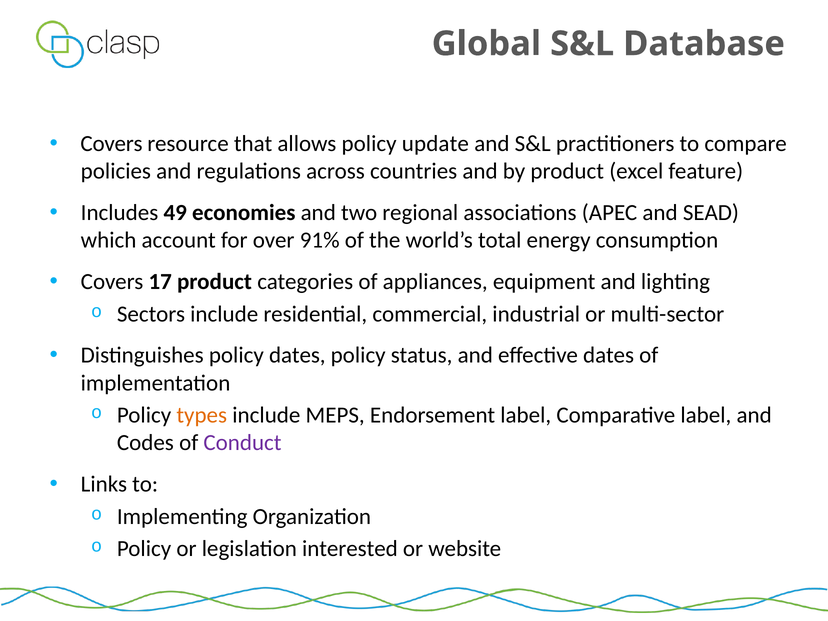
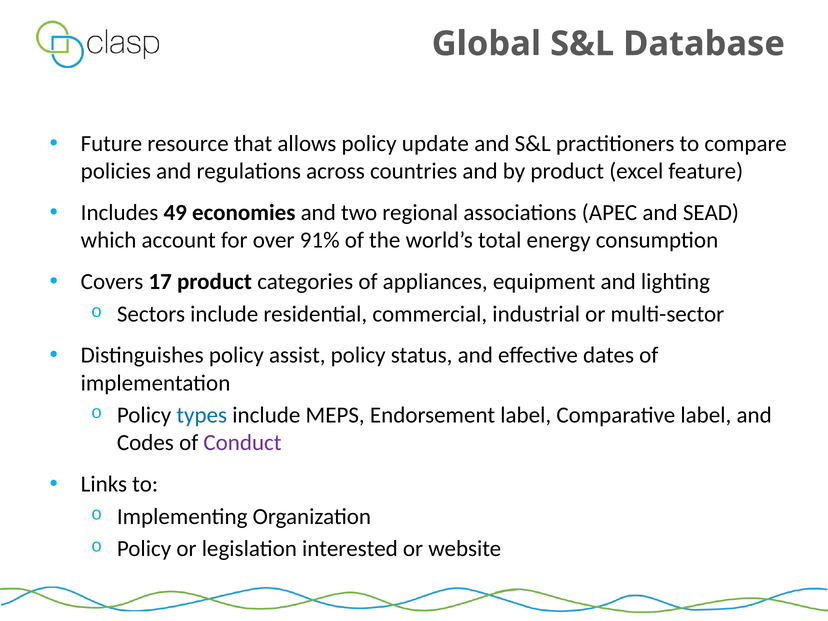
Covers: Covers -> Future (111, 144)
policy dates: dates -> assist (297, 355)
types colour: orange -> blue (202, 415)
